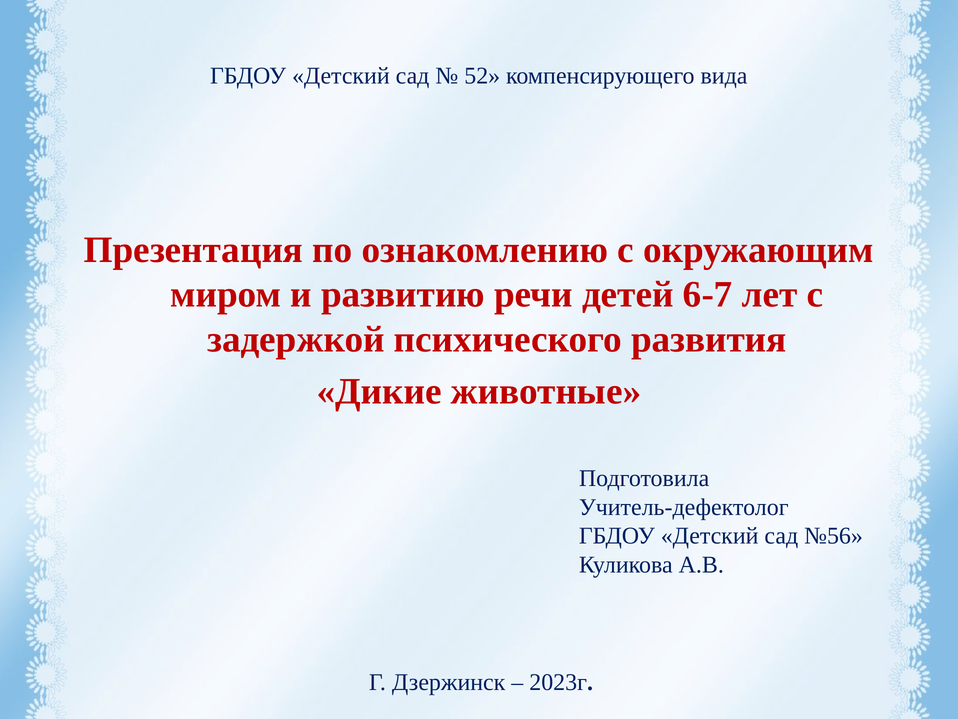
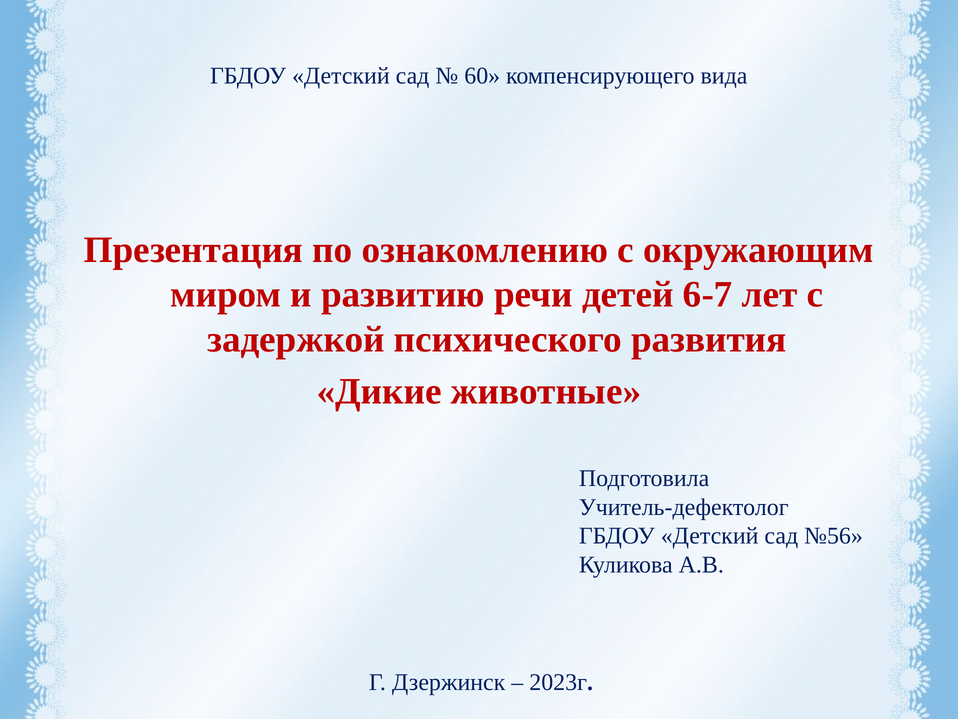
52: 52 -> 60 (482, 76)
